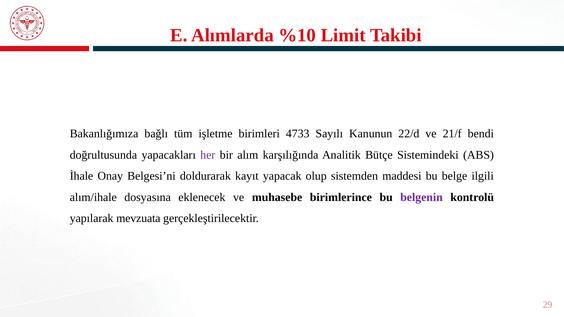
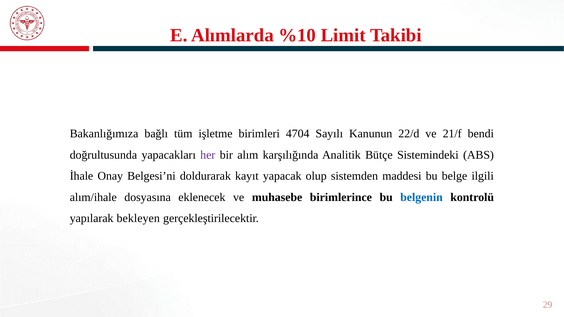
4733: 4733 -> 4704 (298, 134)
belgenin colour: purple -> blue (422, 197)
mevzuata: mevzuata -> bekleyen (138, 218)
